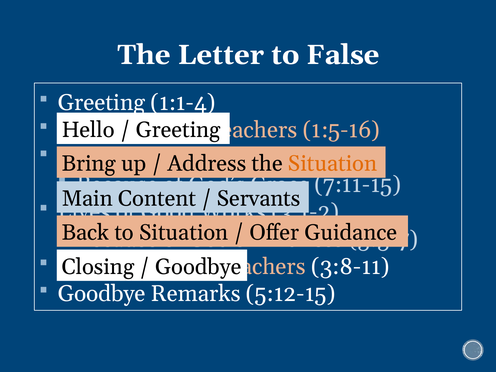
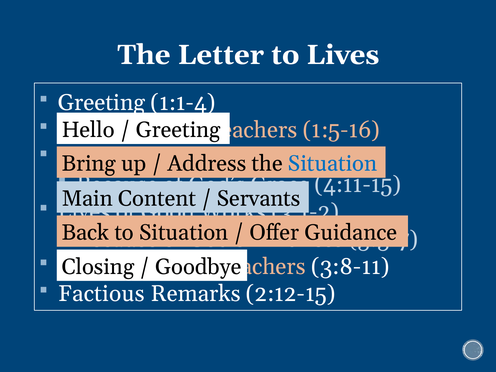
to False: False -> Lives (343, 55)
Situation colour: orange -> blue (333, 164)
7:11-15: 7:11-15 -> 4:11-15 (358, 185)
Goodbye: Goodbye -> Factious (101, 294)
5:12-15: 5:12-15 -> 2:12-15 (291, 294)
